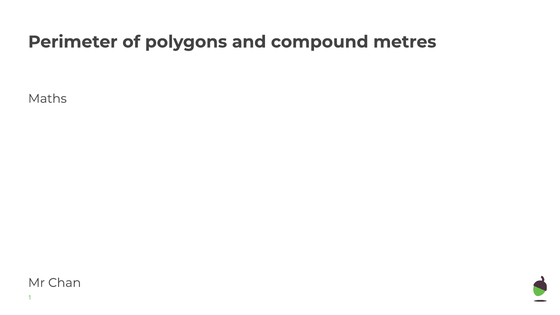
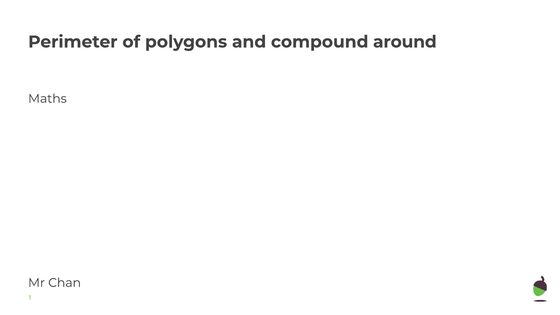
metres: metres -> around (405, 42)
